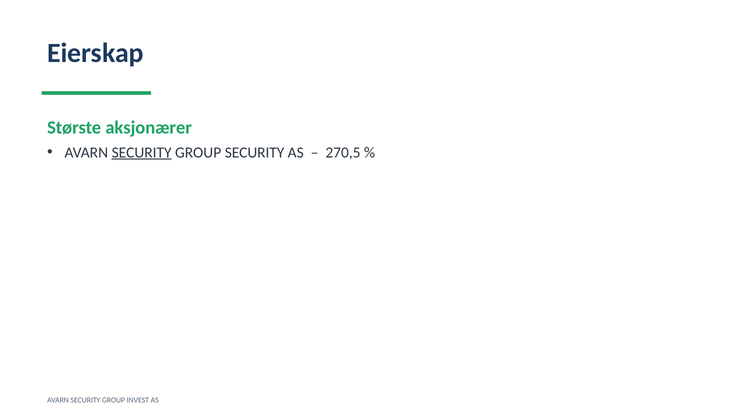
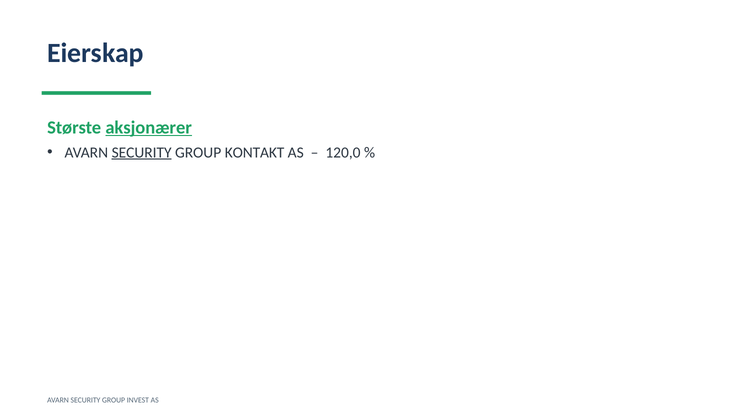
aksjonærer underline: none -> present (149, 128)
GROUP SECURITY: SECURITY -> KONTAKT (255, 152)
270,5: 270,5 -> 120,0 (343, 152)
